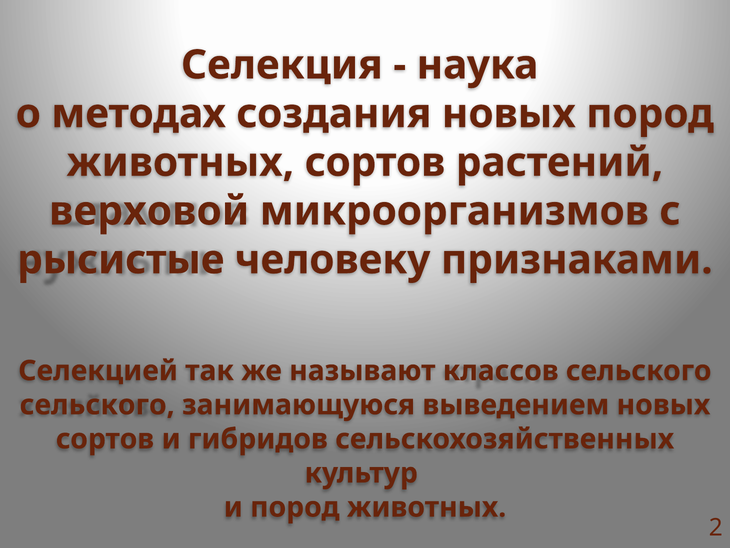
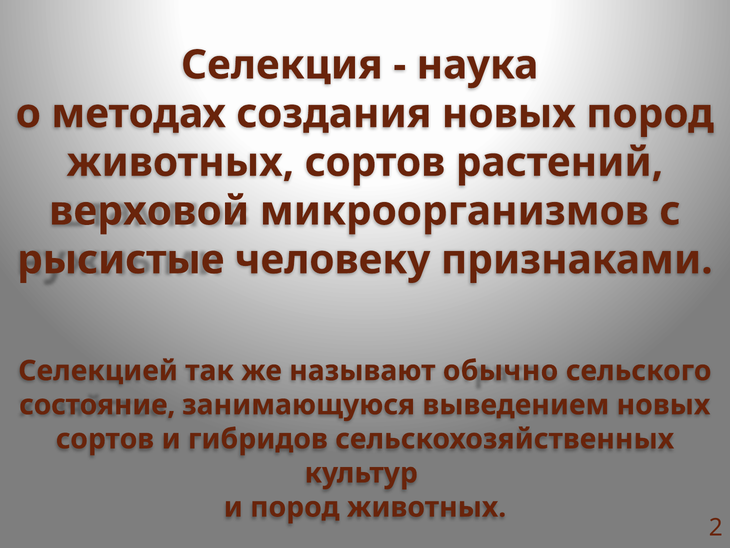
классов: классов -> обычно (501, 370)
сельского: сельского -> состояние (97, 405)
